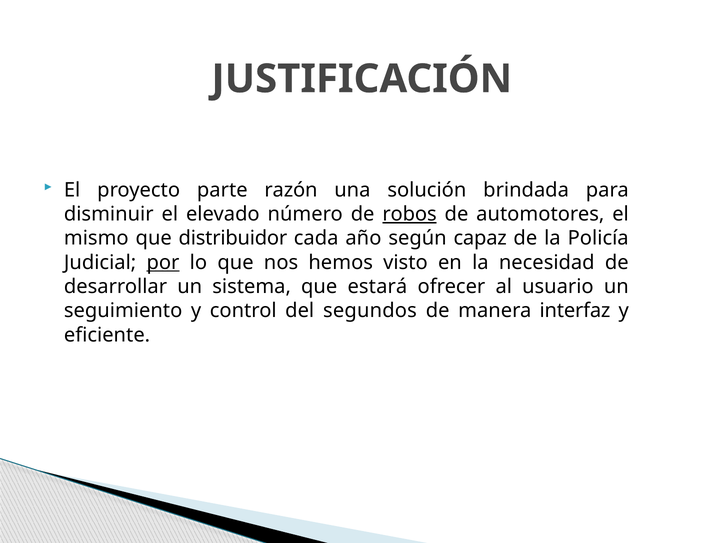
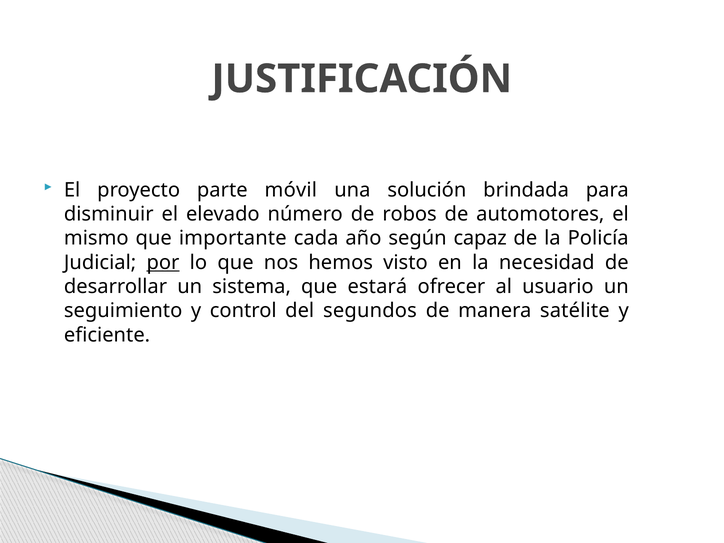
razón: razón -> móvil (291, 190)
robos underline: present -> none (410, 214)
distribuidor: distribuidor -> importante (233, 238)
interfaz: interfaz -> satélite (575, 311)
